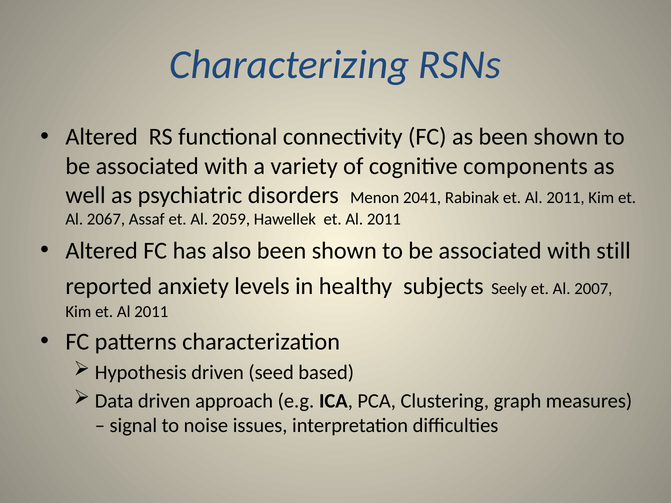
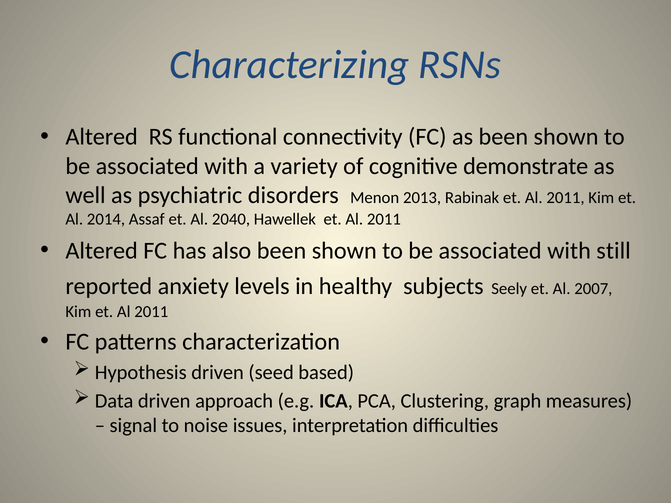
components: components -> demonstrate (526, 166)
2041: 2041 -> 2013 (422, 198)
2067: 2067 -> 2014 (106, 219)
2059: 2059 -> 2040 (231, 219)
